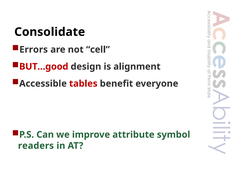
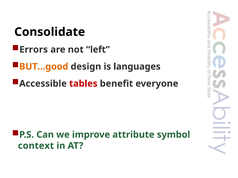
cell: cell -> left (98, 50)
BUT…good colour: red -> orange (44, 67)
alignment: alignment -> languages (137, 67)
readers: readers -> context (36, 146)
